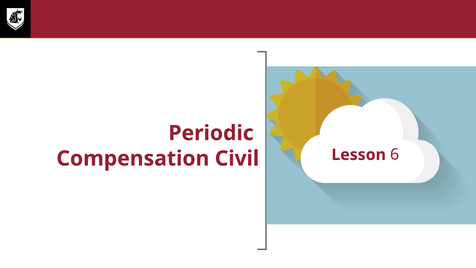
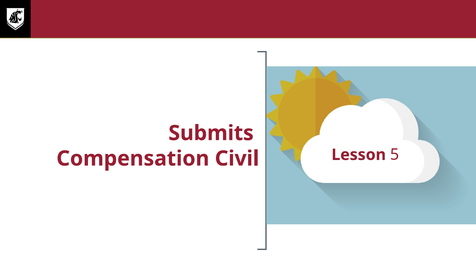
Periodic: Periodic -> Submits (211, 133)
6: 6 -> 5 (395, 155)
